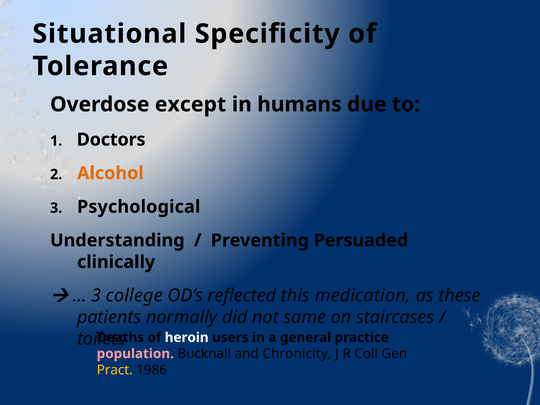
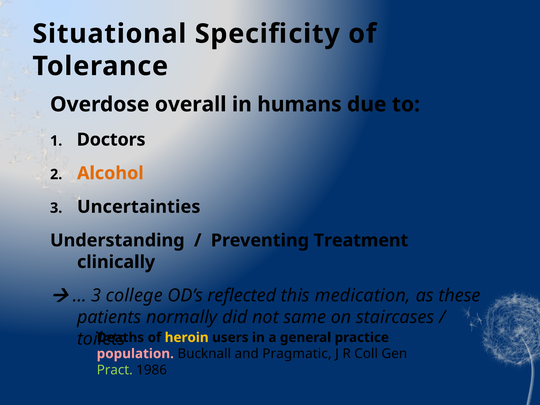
except: except -> overall (191, 104)
Psychological: Psychological -> Uncertainties (139, 207)
Persuaded: Persuaded -> Treatment (361, 240)
heroin colour: white -> yellow (187, 338)
Chronicity: Chronicity -> Pragmatic (297, 354)
Pract colour: yellow -> light green (115, 370)
